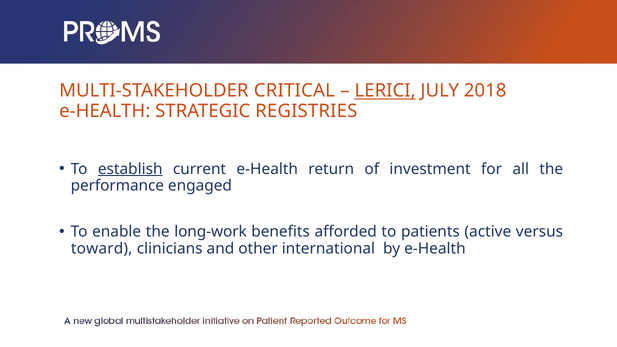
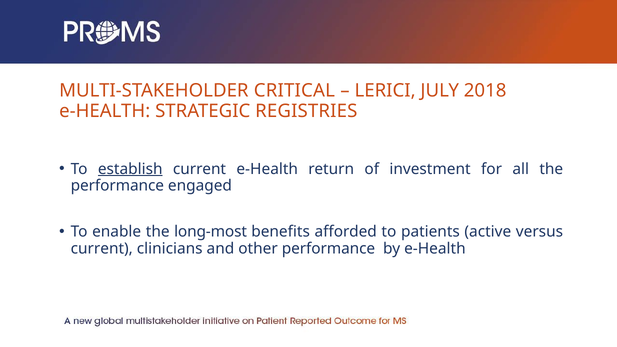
LERICI underline: present -> none (385, 91)
long-work: long-work -> long-most (211, 232)
toward: toward -> current (102, 248)
other international: international -> performance (328, 248)
